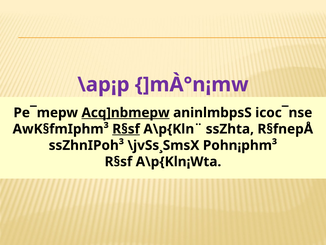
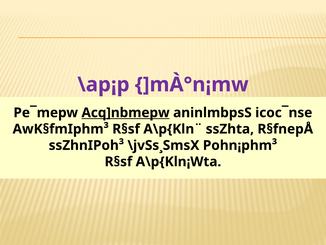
R§sf underline: present -> none (126, 129)
